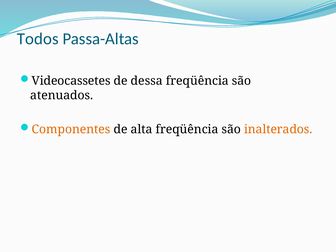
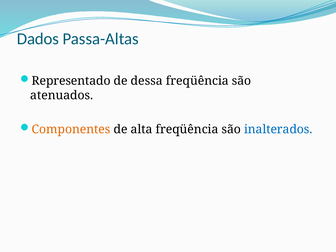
Todos: Todos -> Dados (38, 39)
Videocassetes: Videocassetes -> Representado (71, 81)
inalterados colour: orange -> blue (278, 129)
